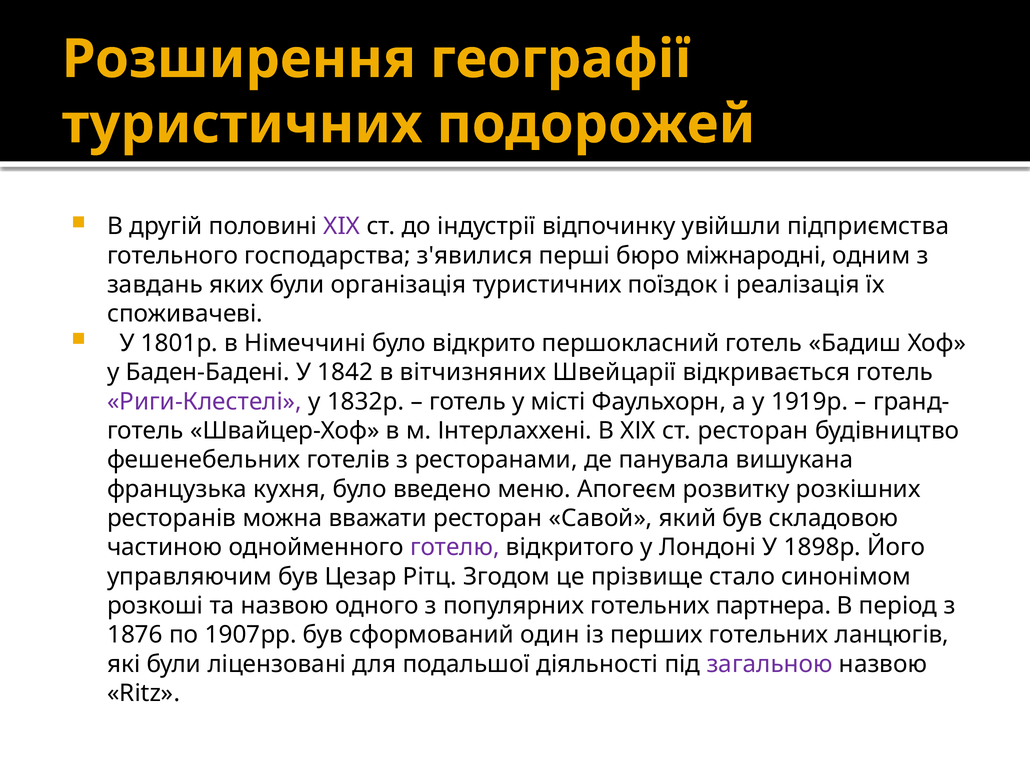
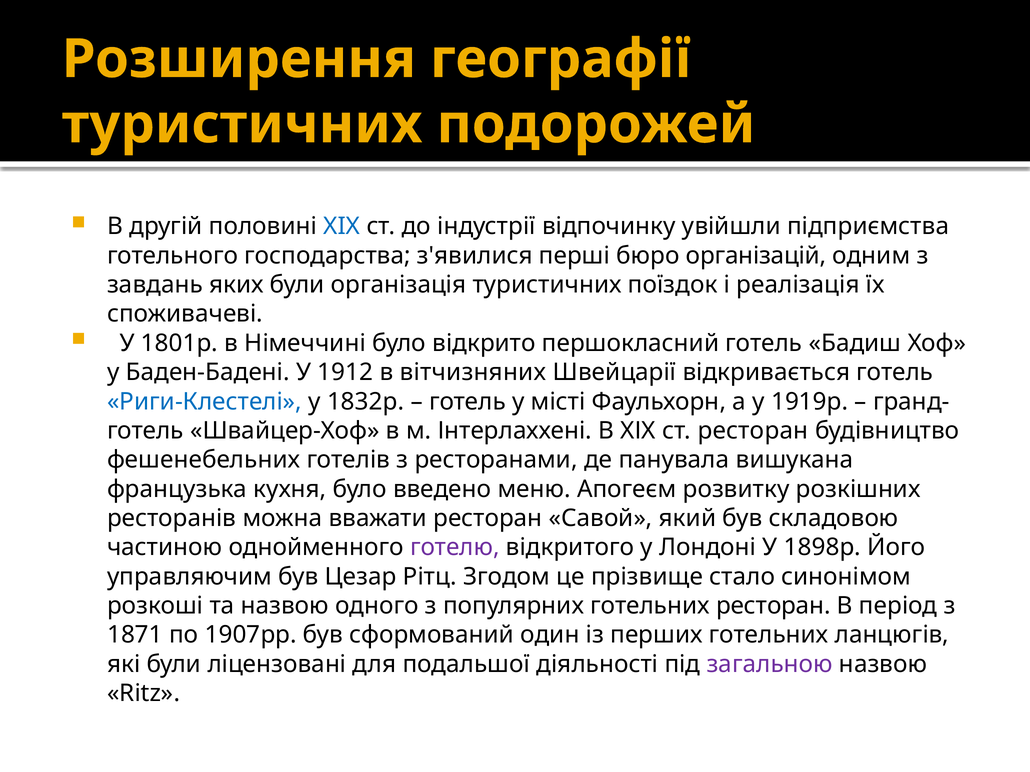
XIX colour: purple -> blue (342, 227)
міжнародні: міжнародні -> організацій (756, 256)
1842: 1842 -> 1912 (345, 373)
Риги-Клестелі colour: purple -> blue (204, 402)
готельних партнера: партнера -> ресторан (773, 606)
1876: 1876 -> 1871 (135, 635)
